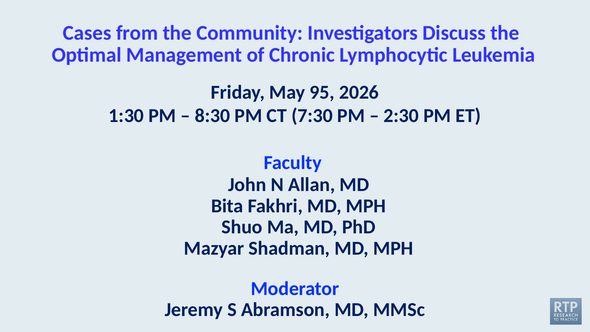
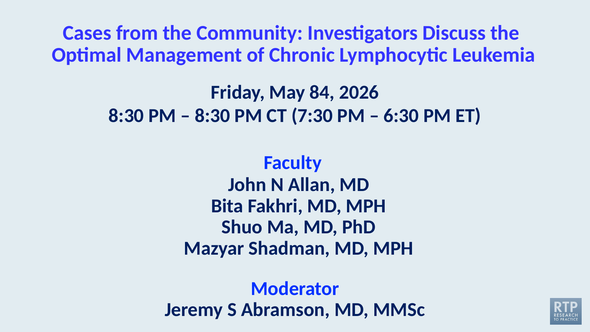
95: 95 -> 84 (322, 92)
1:30: 1:30 -> 8:30 (126, 116)
2:30: 2:30 -> 6:30 (401, 116)
